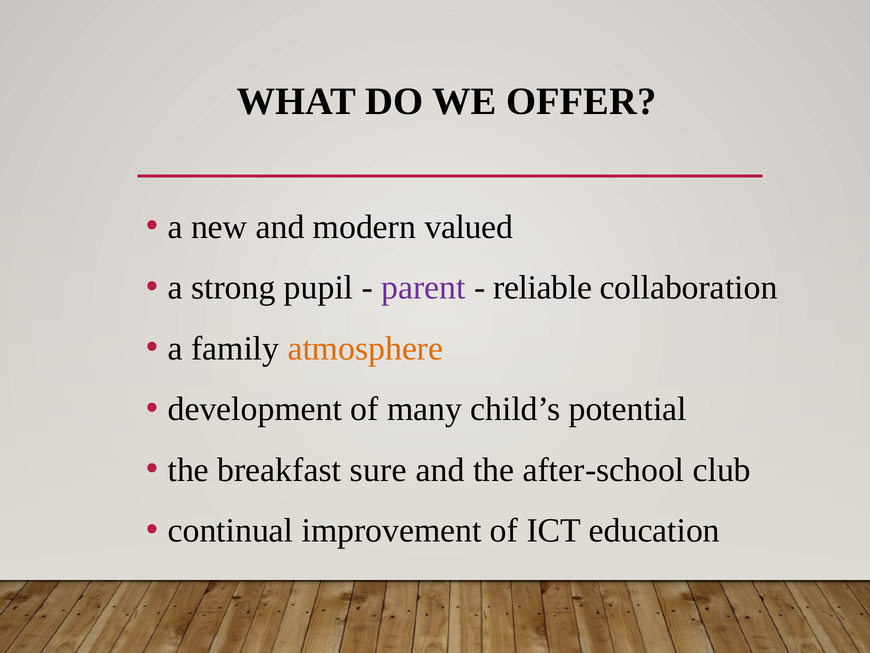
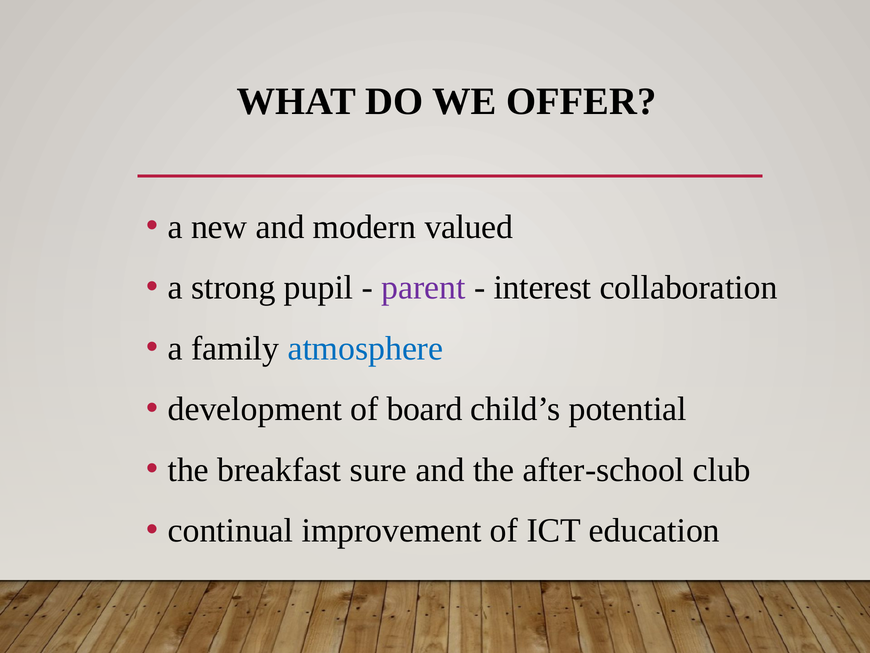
reliable: reliable -> interest (543, 288)
atmosphere colour: orange -> blue (365, 348)
many: many -> board (425, 409)
